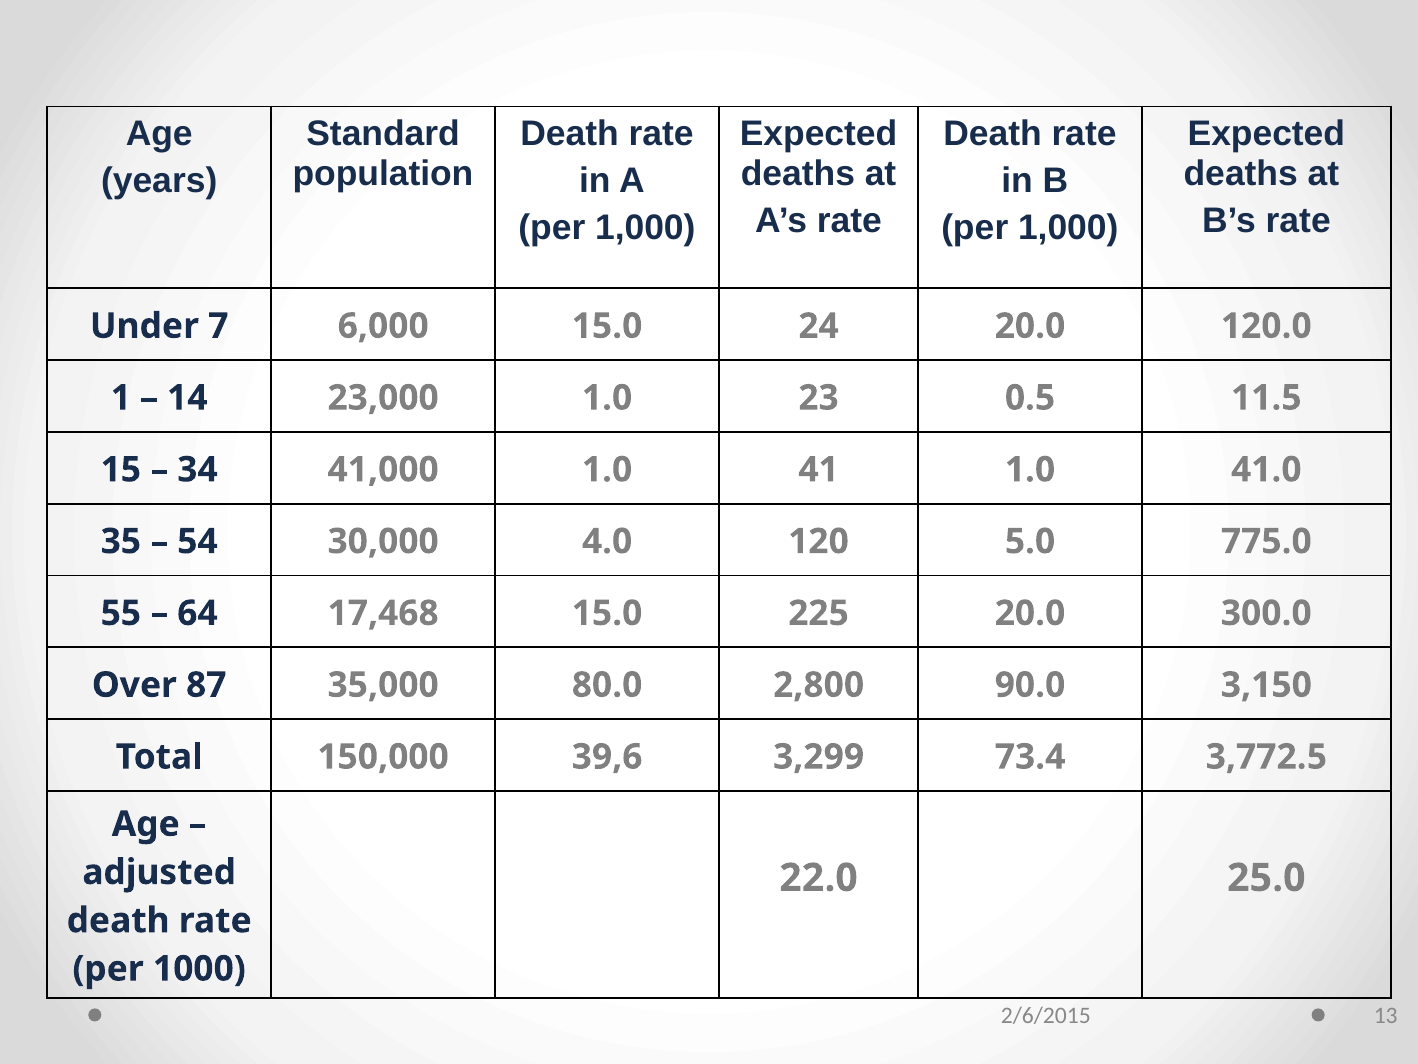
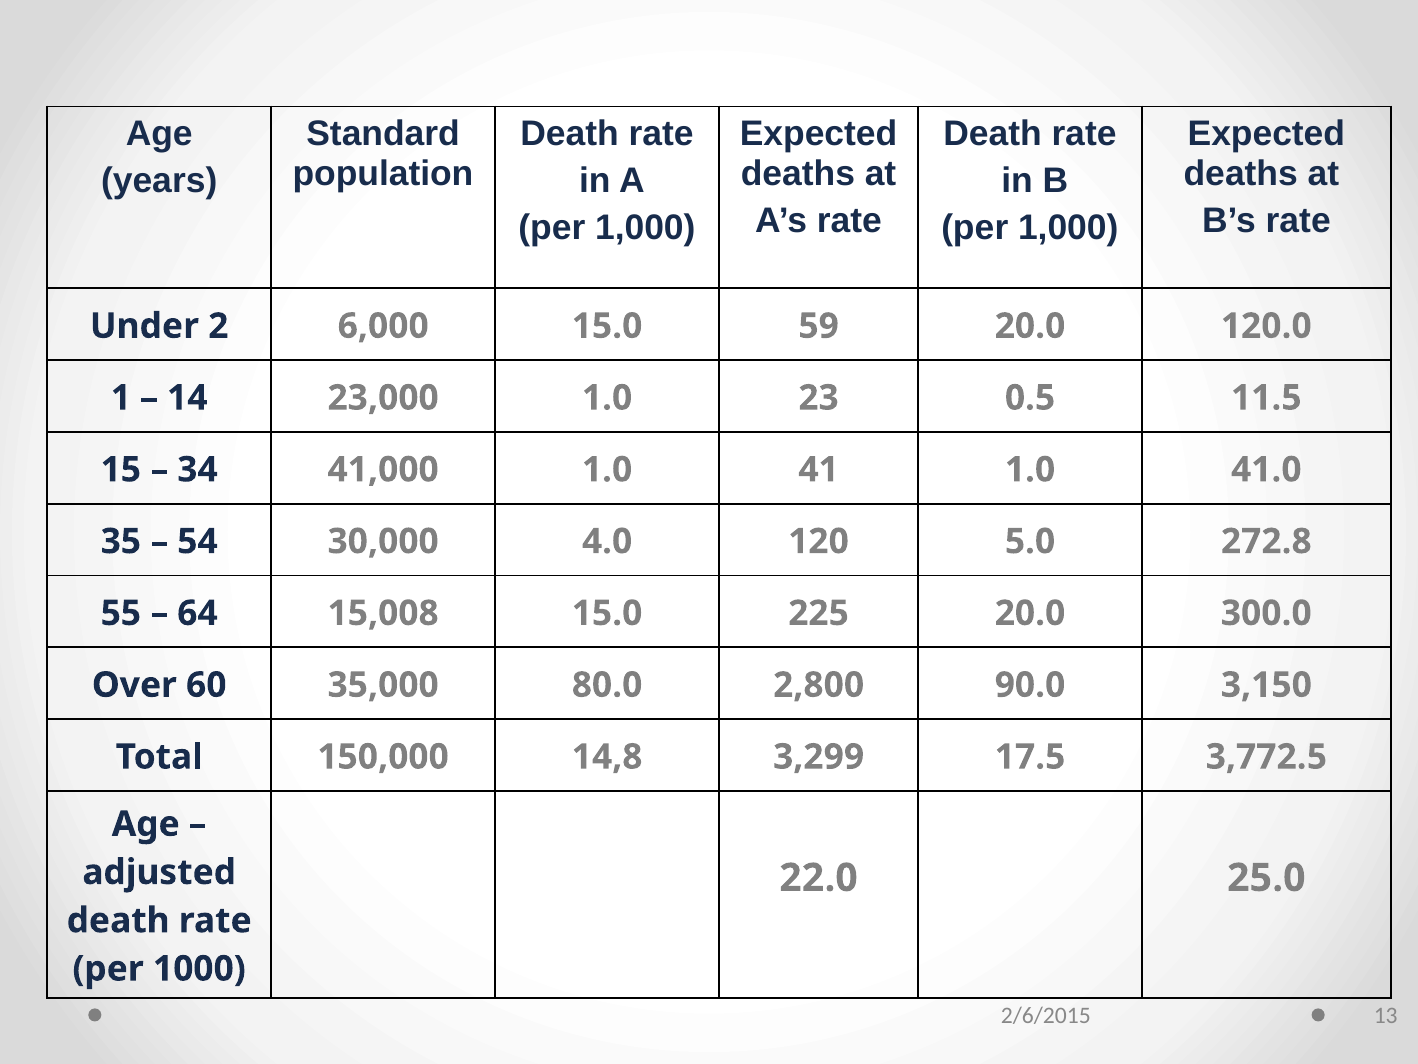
7: 7 -> 2 (218, 326)
24: 24 -> 59 (819, 326)
775.0: 775.0 -> 272.8 (1266, 541)
17,468: 17,468 -> 15,008 (383, 613)
87: 87 -> 60 (206, 685)
39,6: 39,6 -> 14,8 (607, 757)
73.4: 73.4 -> 17.5 (1030, 757)
